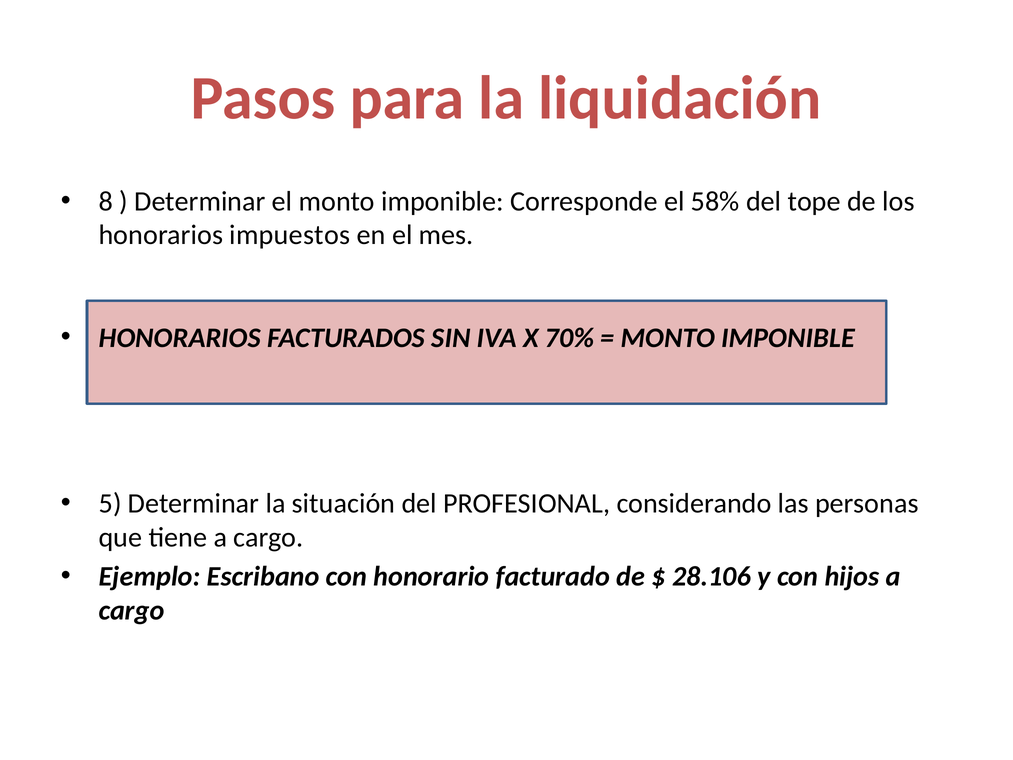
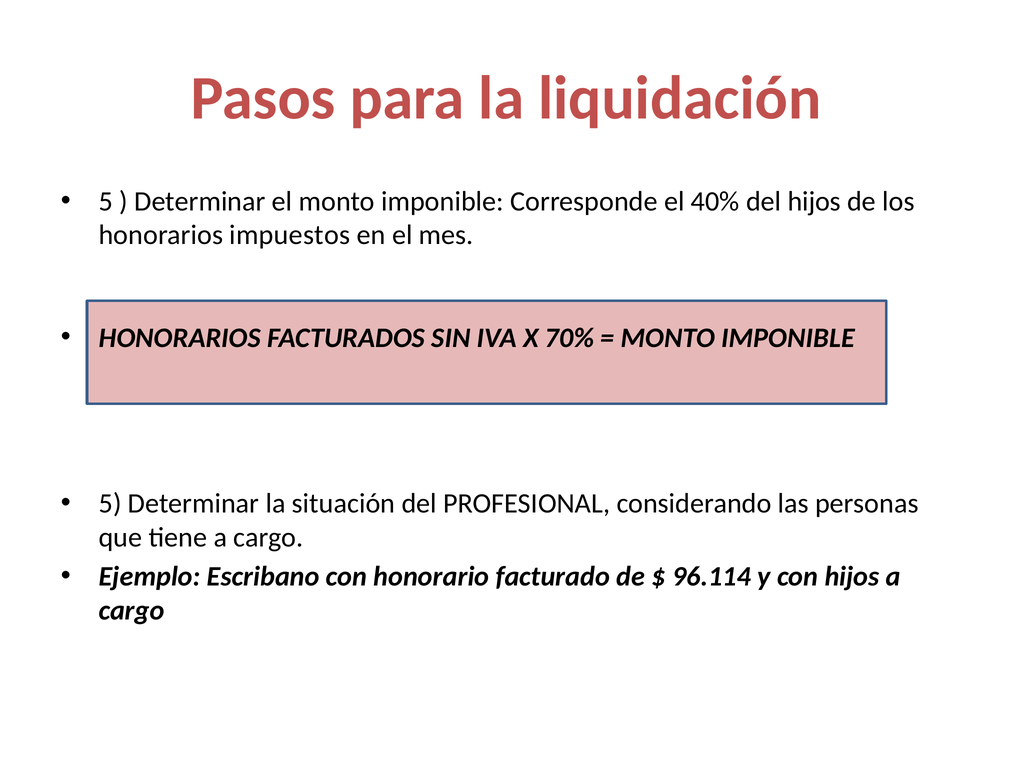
8: 8 -> 5 (106, 201)
58%: 58% -> 40% (715, 201)
del tope: tope -> hijos (814, 201)
28.106: 28.106 -> 96.114 (712, 576)
